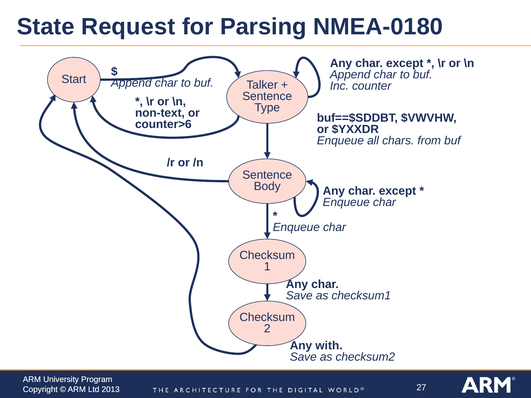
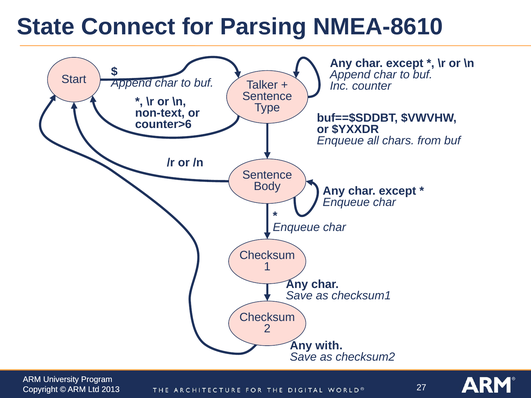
Request: Request -> Connect (128, 27)
NMEA-0180: NMEA-0180 -> NMEA-8610 (378, 27)
